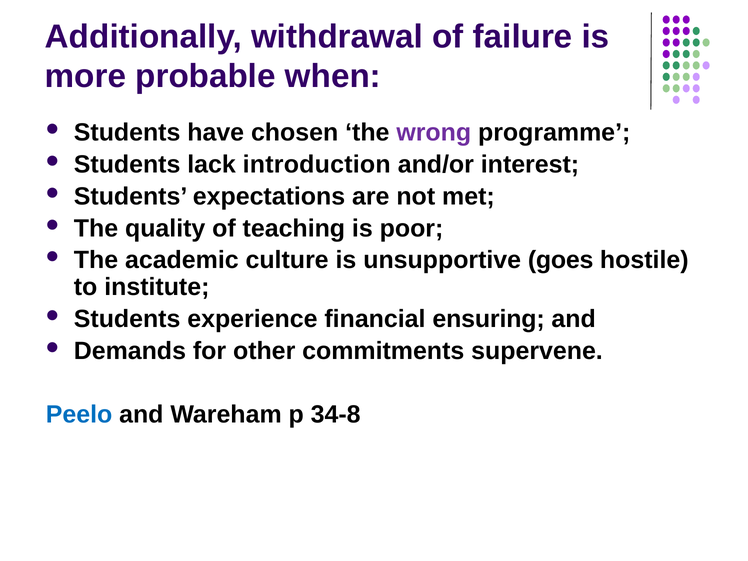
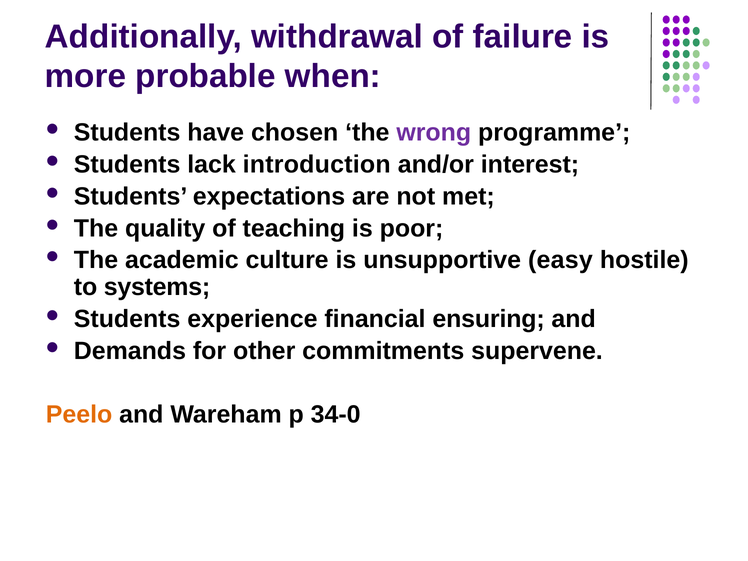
goes: goes -> easy (560, 260)
institute: institute -> systems (157, 287)
Peelo colour: blue -> orange (79, 415)
34-8: 34-8 -> 34-0 (336, 415)
